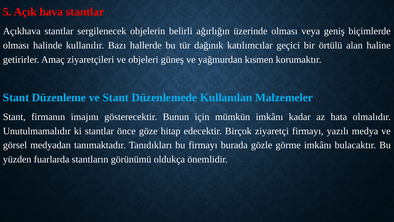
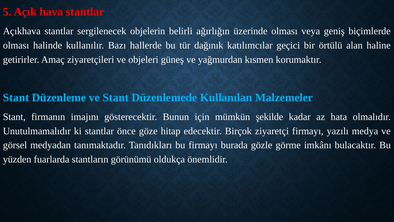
mümkün imkânı: imkânı -> şekilde (269, 117)
